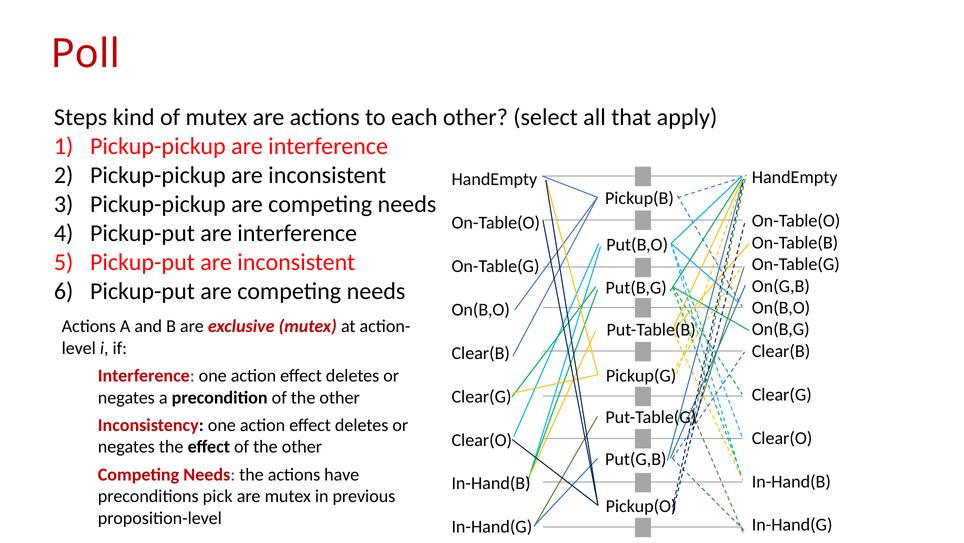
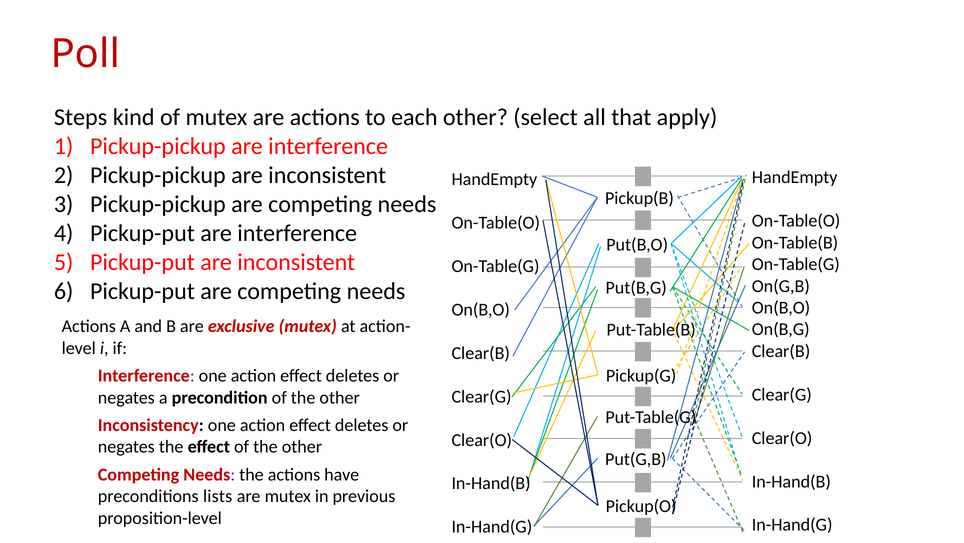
pick: pick -> lists (218, 496)
